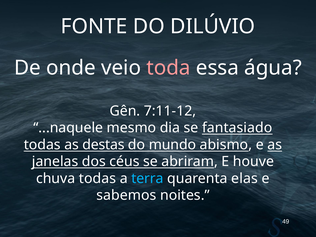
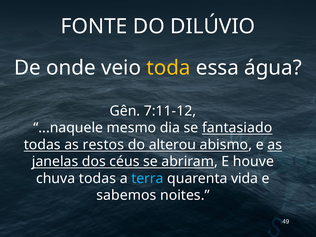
toda colour: pink -> yellow (168, 68)
destas: destas -> restos (103, 145)
mundo: mundo -> alterou (172, 145)
elas: elas -> vida (245, 178)
